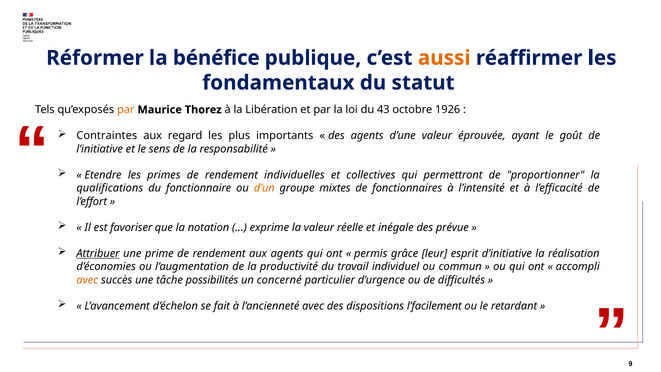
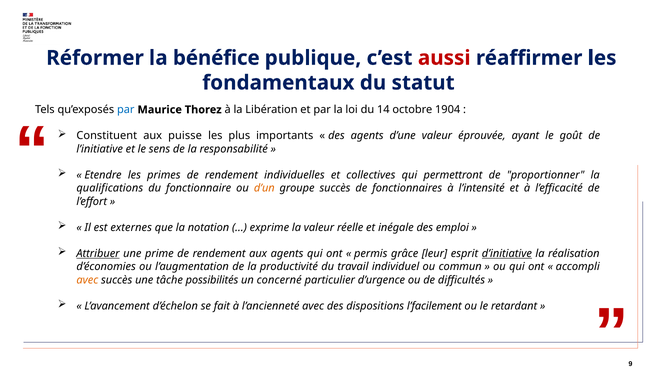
aussi colour: orange -> red (444, 58)
par colour: orange -> blue (126, 110)
43: 43 -> 14 (383, 110)
1926: 1926 -> 1904 (448, 110)
Contraintes: Contraintes -> Constituent (107, 136)
regard: regard -> puisse (185, 136)
groupe mixtes: mixtes -> succès (335, 188)
favoriser: favoriser -> externes (131, 227)
prévue: prévue -> emploi (452, 227)
d’initiative underline: none -> present (507, 253)
